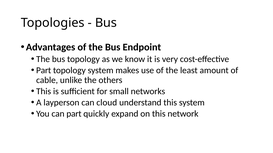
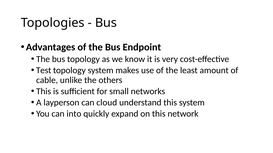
Part: Part -> Test (44, 70)
can part: part -> into (74, 114)
